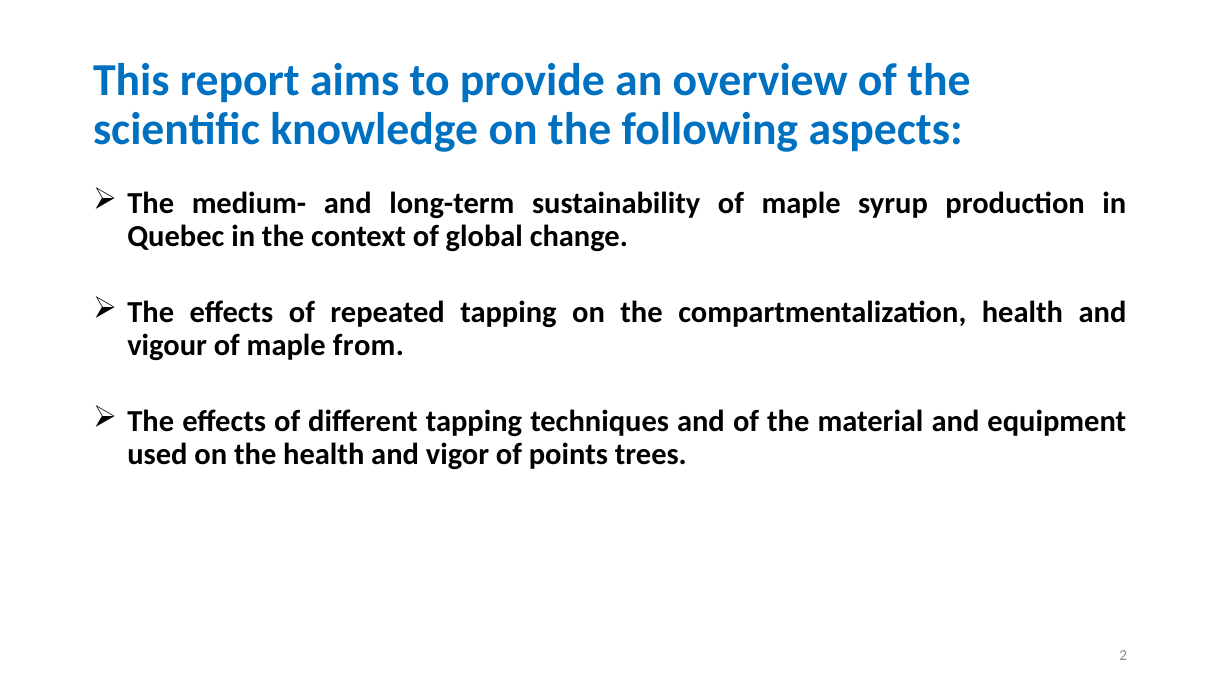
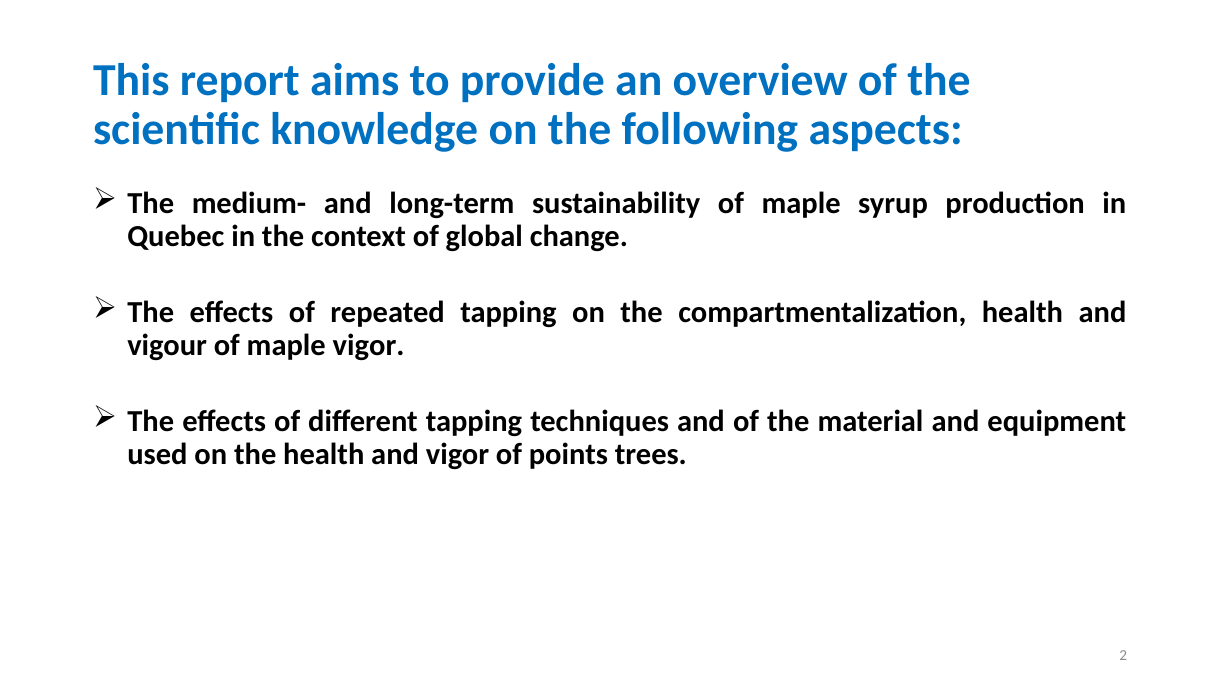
maple from: from -> vigor (369, 346)
